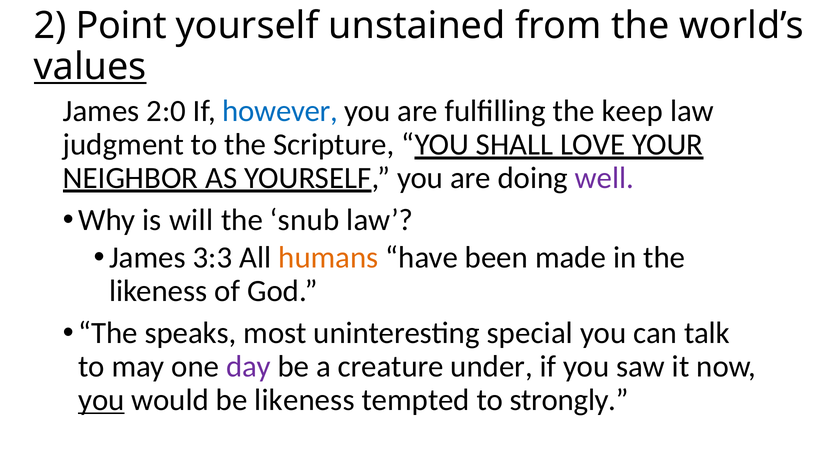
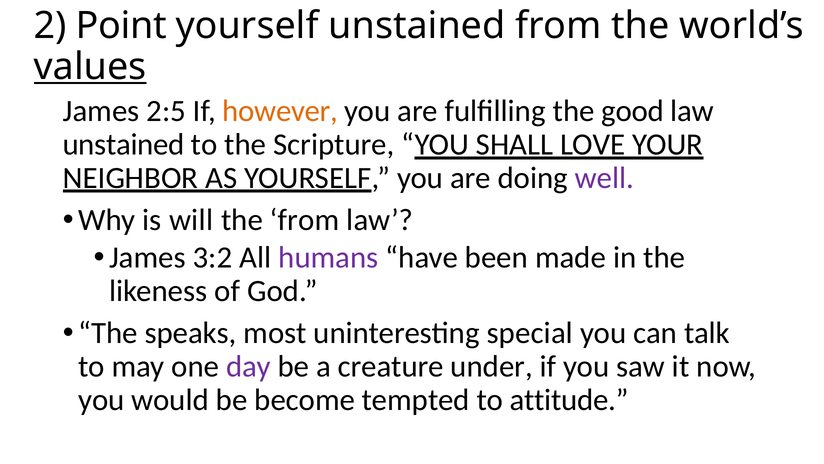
2:0: 2:0 -> 2:5 (166, 111)
however colour: blue -> orange (280, 111)
keep: keep -> good (633, 111)
judgment: judgment -> unstained (124, 144)
the snub: snub -> from (305, 220)
3:3: 3:3 -> 3:2 (213, 257)
humans colour: orange -> purple (328, 257)
you underline: present -> none (101, 399)
be likeness: likeness -> become (305, 399)
strongly: strongly -> attitude (569, 399)
